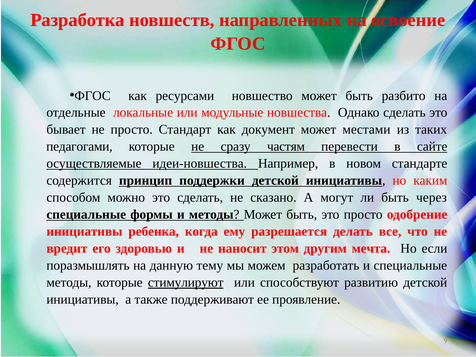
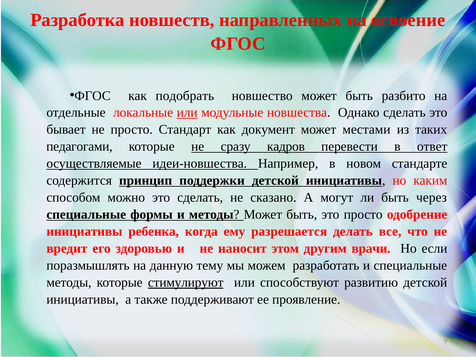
ресурсами: ресурсами -> подобрать (185, 96)
или underline: none -> present (187, 113)
частям: частям -> кадров (286, 147)
сайте: сайте -> ответ (432, 147)
мечта: мечта -> врачи (371, 248)
